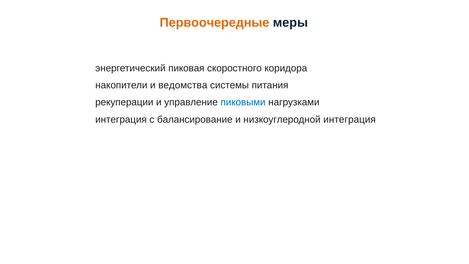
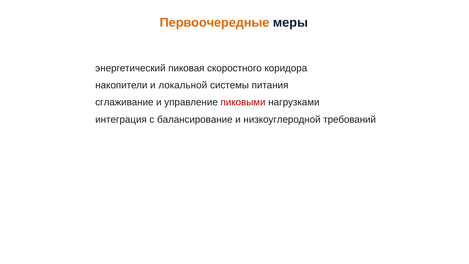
ведомства: ведомства -> локальной (183, 85)
рекуперации: рекуперации -> сглаживание (124, 102)
пиковыми colour: blue -> red (243, 102)
низкоуглеродной интеграция: интеграция -> требований (350, 119)
